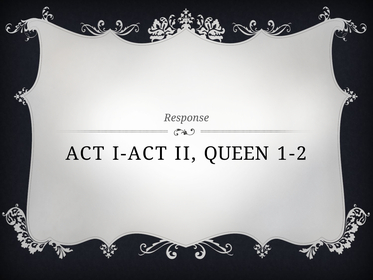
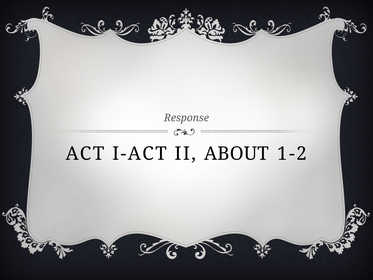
QUEEN: QUEEN -> ABOUT (237, 153)
